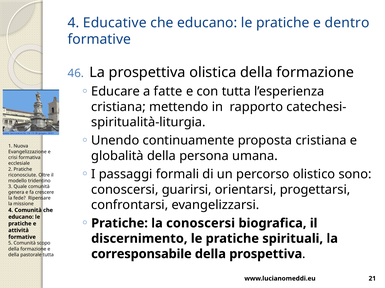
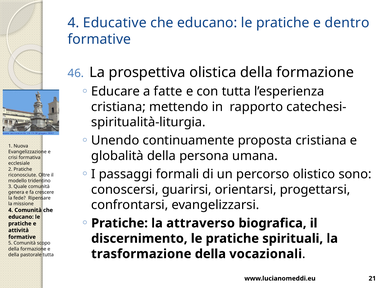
la conoscersi: conoscersi -> attraverso (201, 224)
corresponsabile: corresponsabile -> trasformazione (141, 255)
della prospettiva: prospettiva -> vocazionali (266, 255)
